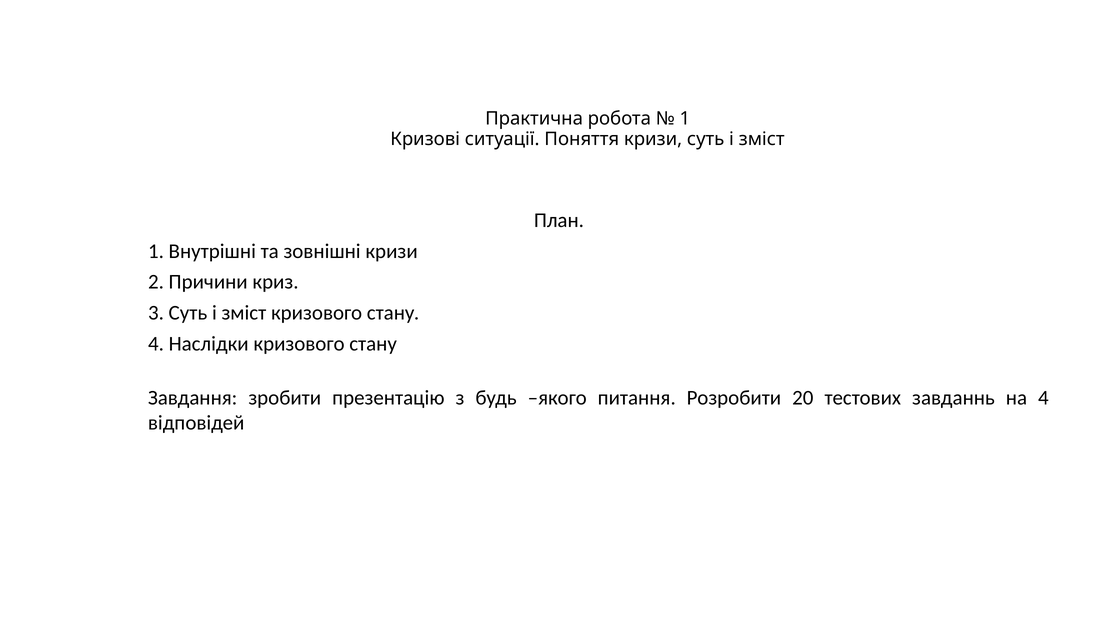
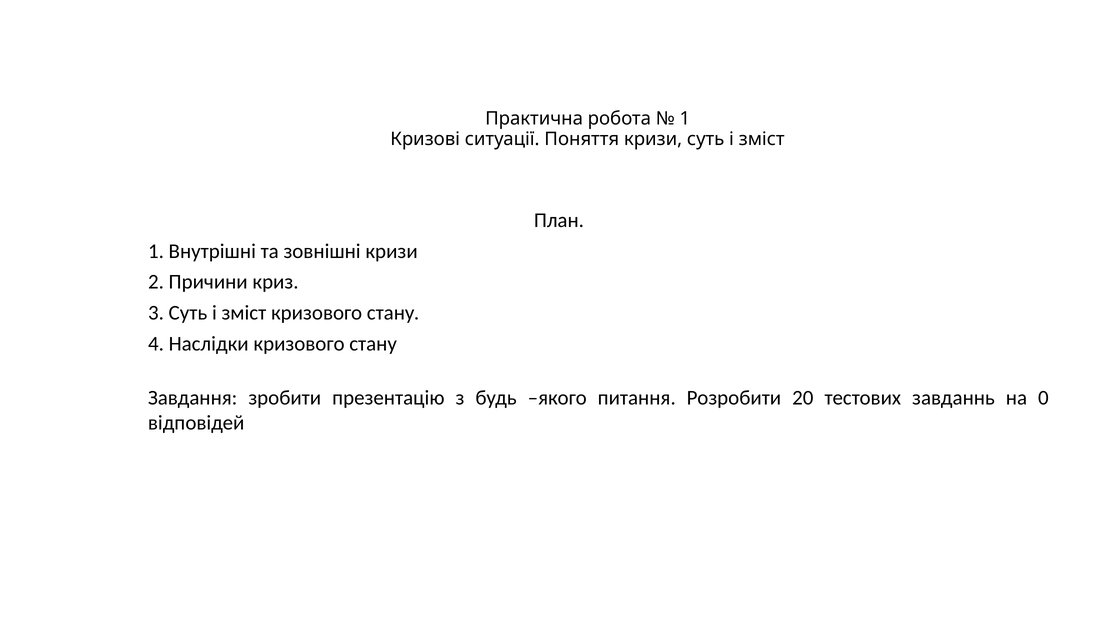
на 4: 4 -> 0 (1043, 398)
